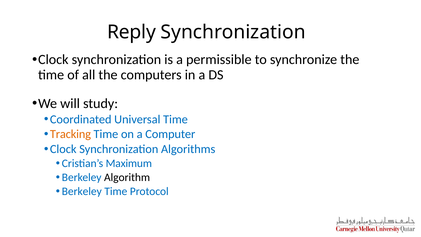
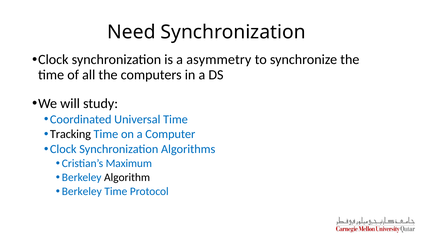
Reply: Reply -> Need (131, 32)
permissible: permissible -> asymmetry (219, 60)
Tracking colour: orange -> black (70, 134)
